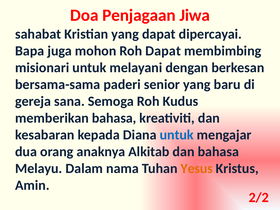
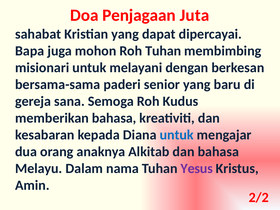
Jiwa: Jiwa -> Juta (195, 15)
Roh Dapat: Dapat -> Tuhan (163, 51)
Yesus colour: orange -> purple (197, 169)
